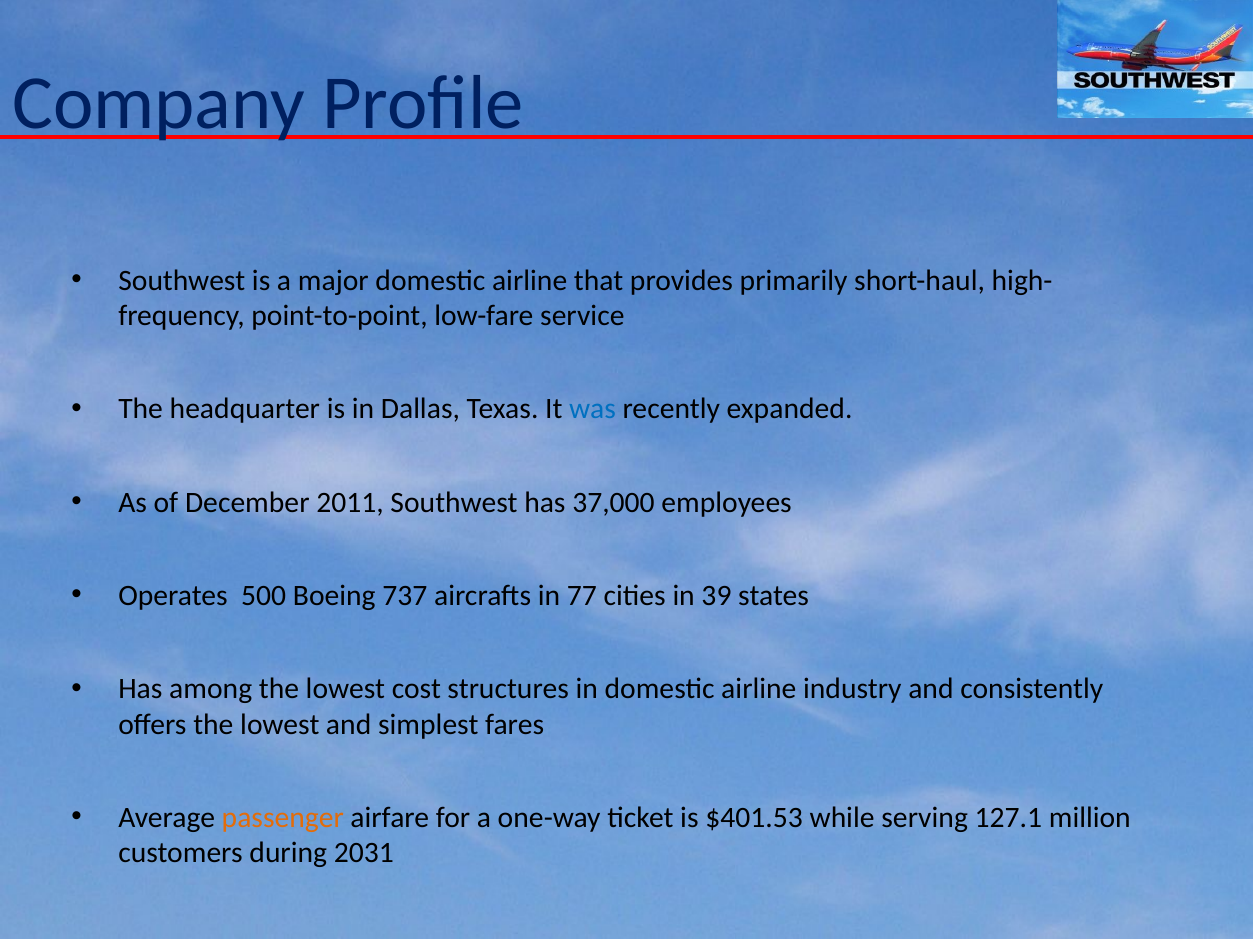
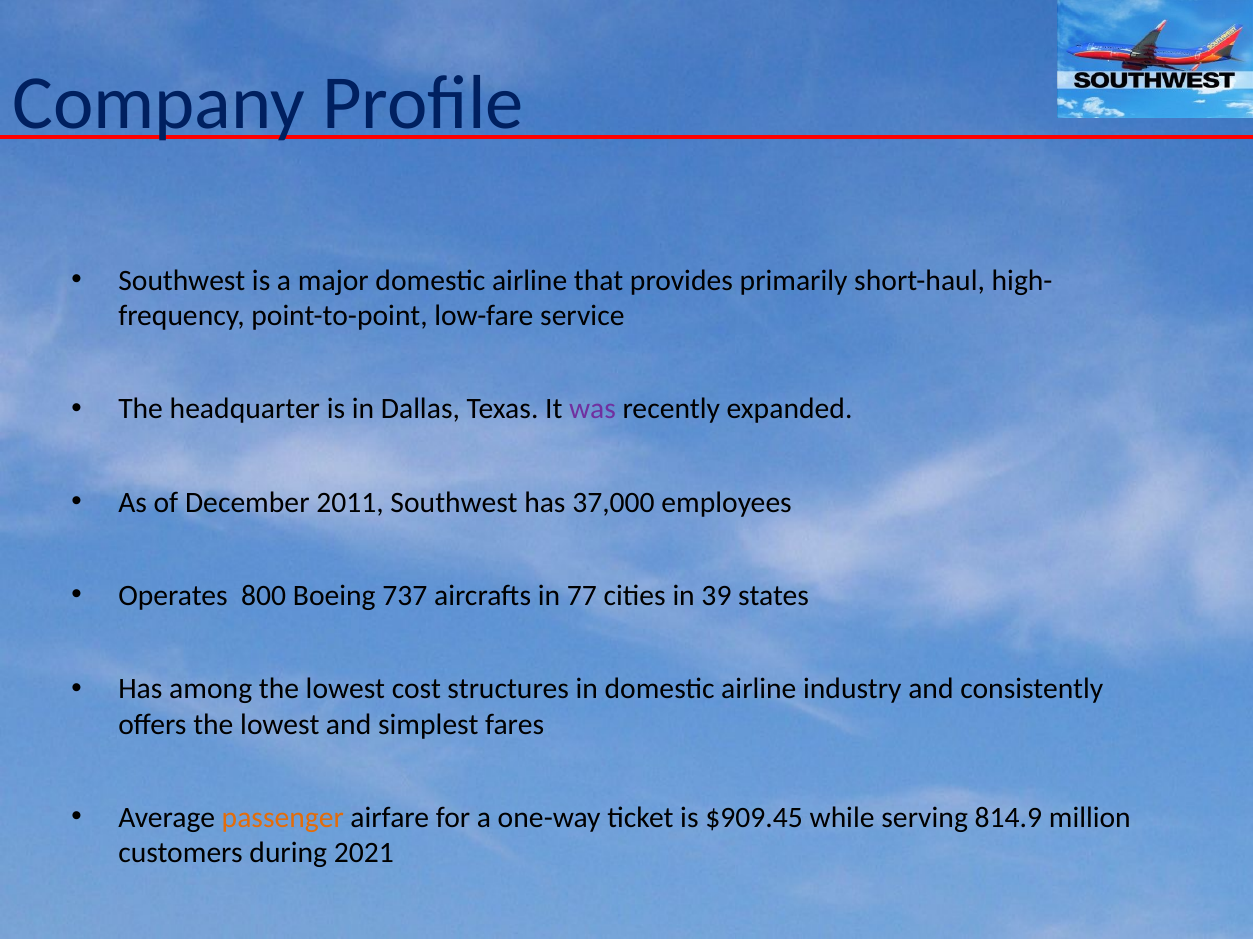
was colour: blue -> purple (593, 409)
500: 500 -> 800 (264, 596)
$401.53: $401.53 -> $909.45 (754, 818)
127.1: 127.1 -> 814.9 (1008, 818)
2031: 2031 -> 2021 (364, 854)
